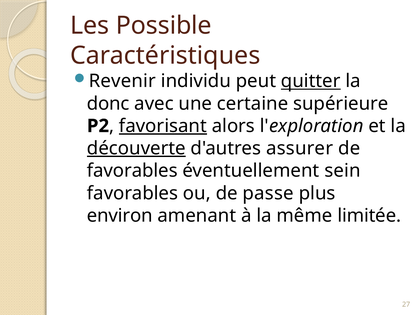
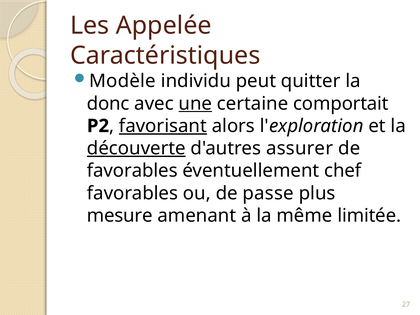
Possible: Possible -> Appelée (164, 26)
Revenir: Revenir -> Modèle (122, 81)
quitter underline: present -> none (311, 81)
une underline: none -> present (195, 104)
supérieure: supérieure -> comportait (341, 104)
sein: sein -> chef (343, 171)
environ: environ -> mesure (120, 216)
